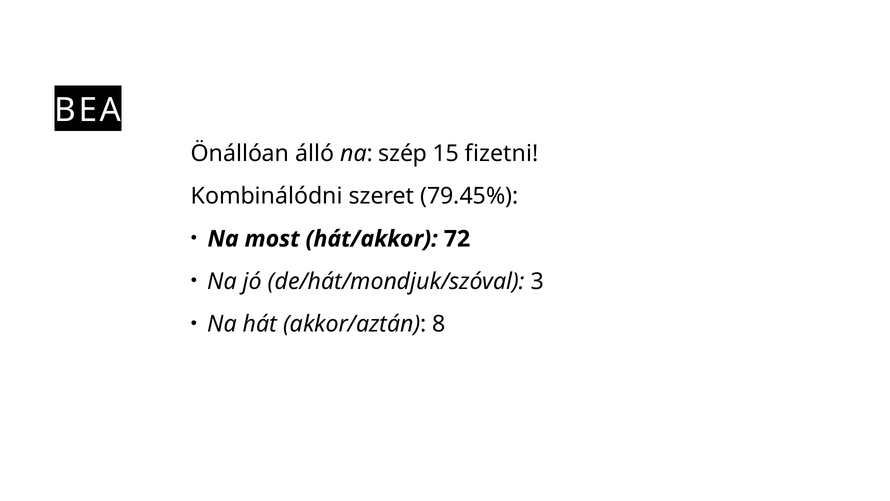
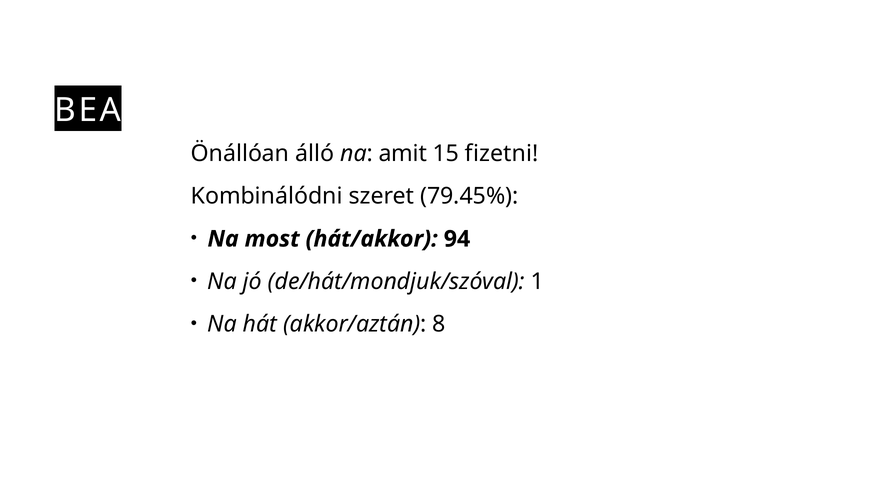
szép: szép -> amit (403, 154)
72: 72 -> 94 (457, 239)
3: 3 -> 1 (537, 281)
